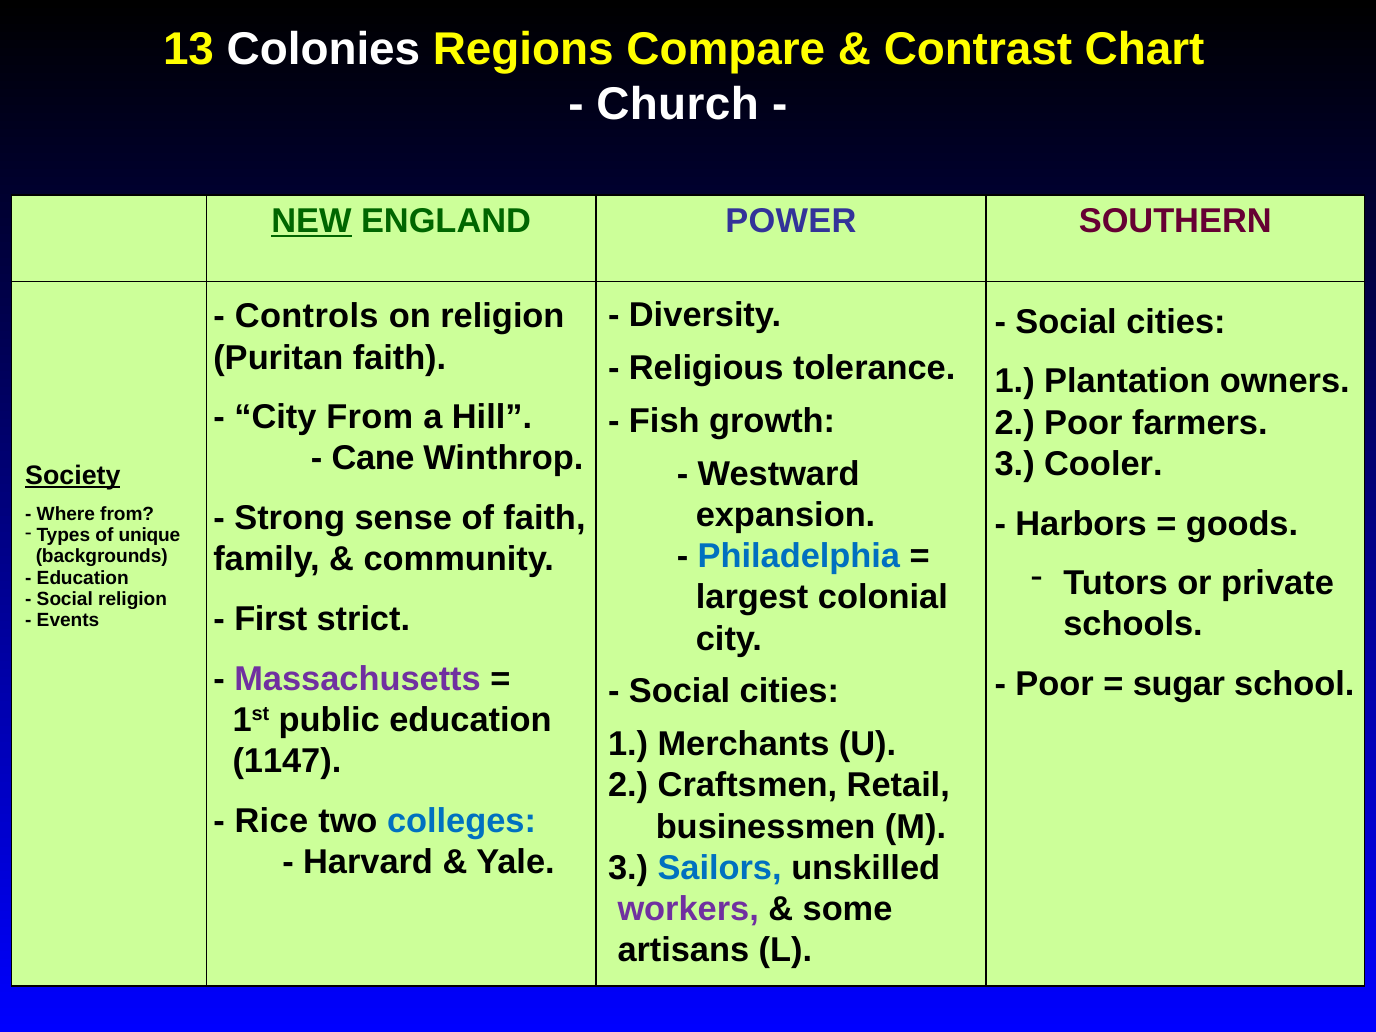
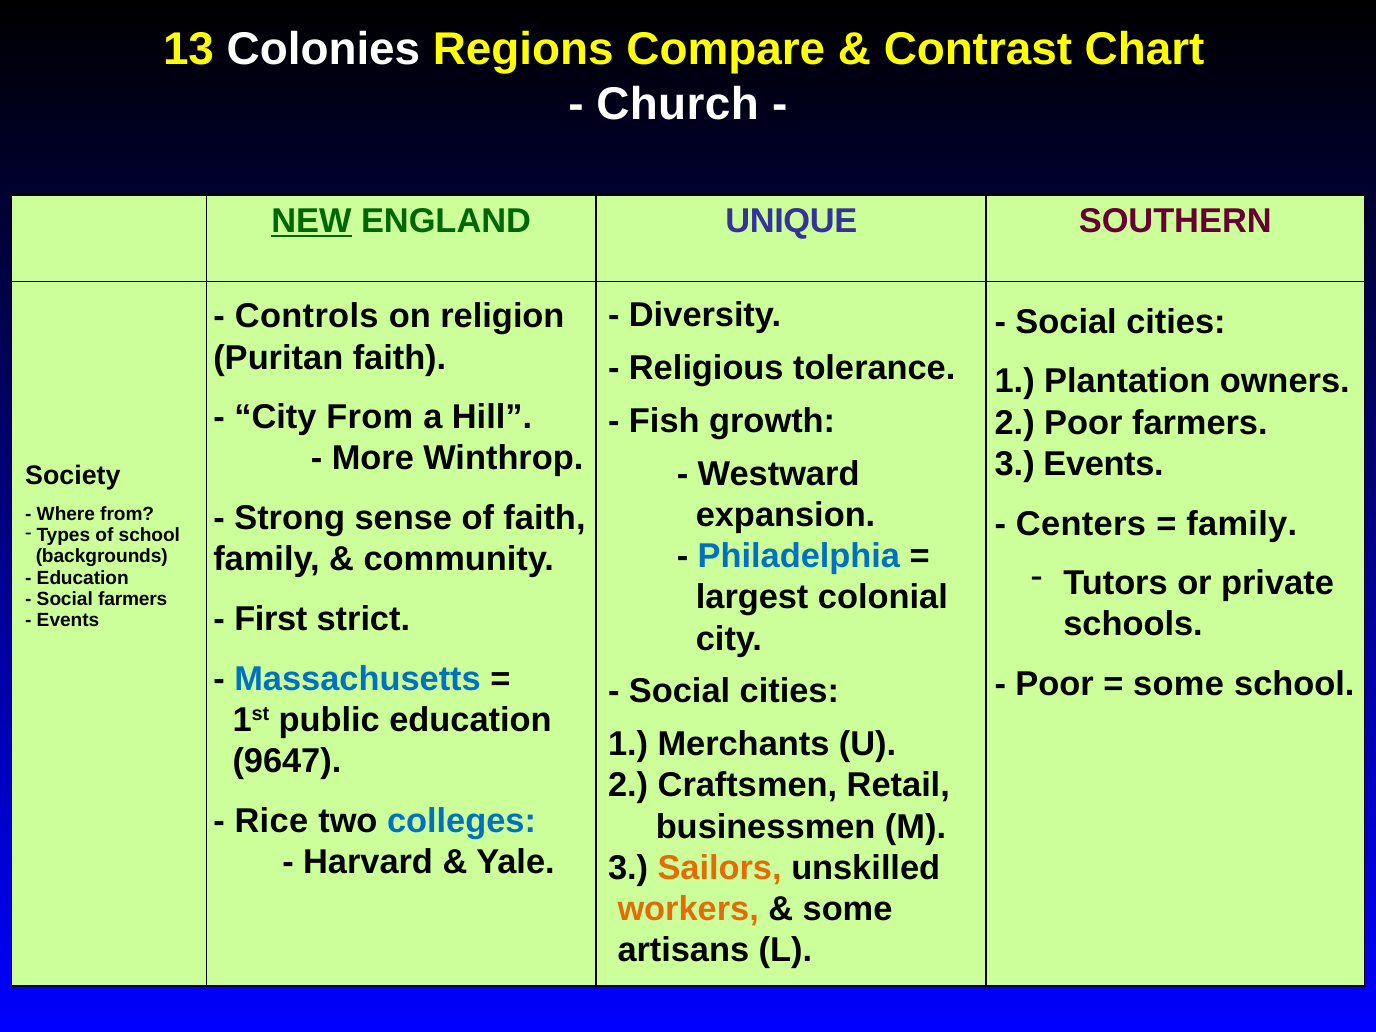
POWER: POWER -> UNIQUE (791, 222)
Cane: Cane -> More (373, 459)
3 Cooler: Cooler -> Events (1104, 464)
Society underline: present -> none (73, 475)
Harbors: Harbors -> Centers (1081, 524)
goods: goods -> family (1242, 524)
of unique: unique -> school (149, 535)
Social religion: religion -> farmers (133, 599)
Massachusetts colour: purple -> blue (358, 679)
sugar: sugar -> some (1179, 684)
1147: 1147 -> 9647 (287, 761)
Sailors colour: blue -> orange (720, 868)
workers colour: purple -> orange (688, 909)
